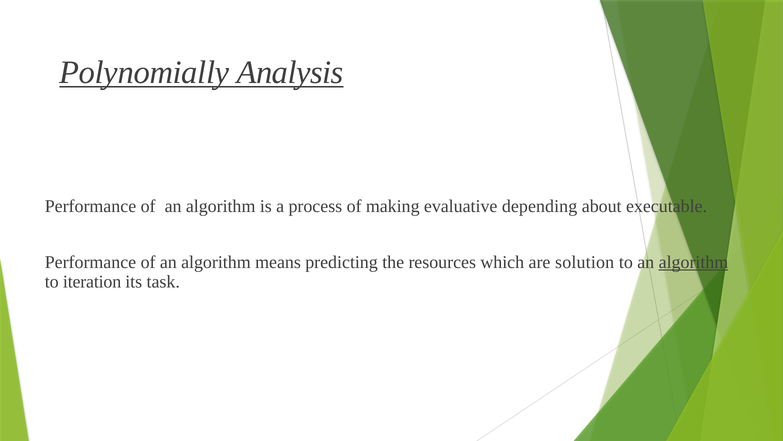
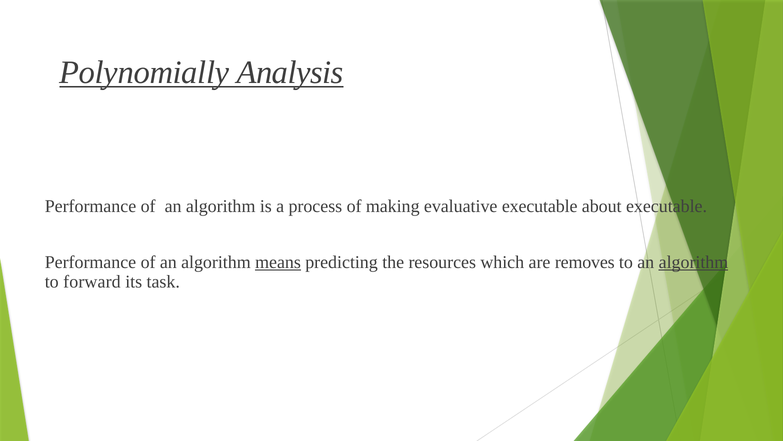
evaluative depending: depending -> executable (540, 206)
means underline: none -> present (278, 262)
solution: solution -> removes (585, 262)
iteration: iteration -> forward (92, 281)
